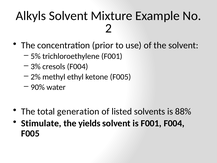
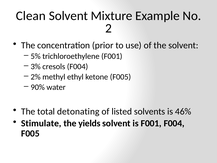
Alkyls: Alkyls -> Clean (31, 16)
generation: generation -> detonating (78, 111)
88%: 88% -> 46% (183, 111)
